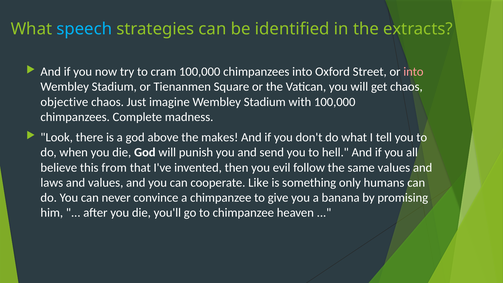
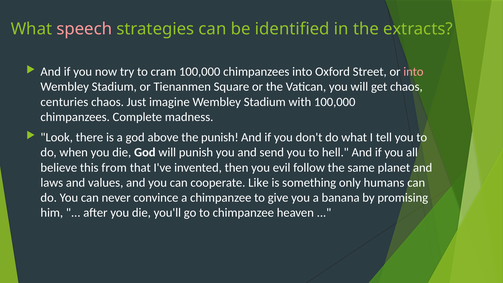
speech colour: light blue -> pink (84, 29)
objective: objective -> centuries (64, 102)
the makes: makes -> punish (220, 137)
same values: values -> planet (394, 167)
